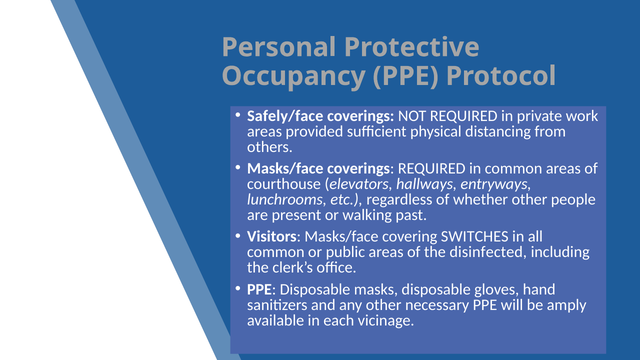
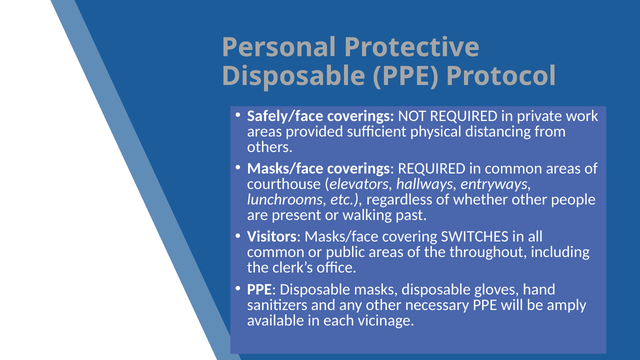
Occupancy: Occupancy -> Disposable (293, 76)
disinfected: disinfected -> throughout (488, 252)
